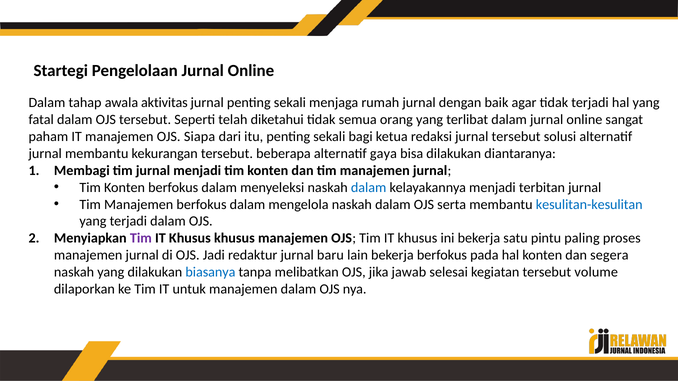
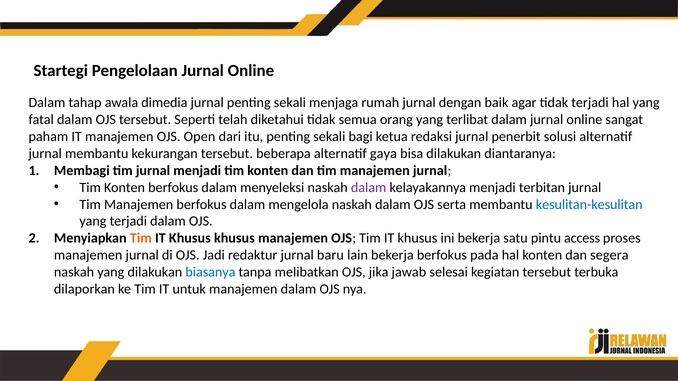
aktivitas: aktivitas -> dimedia (164, 103)
Siapa: Siapa -> Open (200, 137)
jurnal tersebut: tersebut -> penerbit (516, 137)
dalam colour: blue -> purple (369, 188)
Tim colour: purple -> orange (141, 238)
paling: paling -> access (582, 238)
volume: volume -> terbuka (596, 272)
